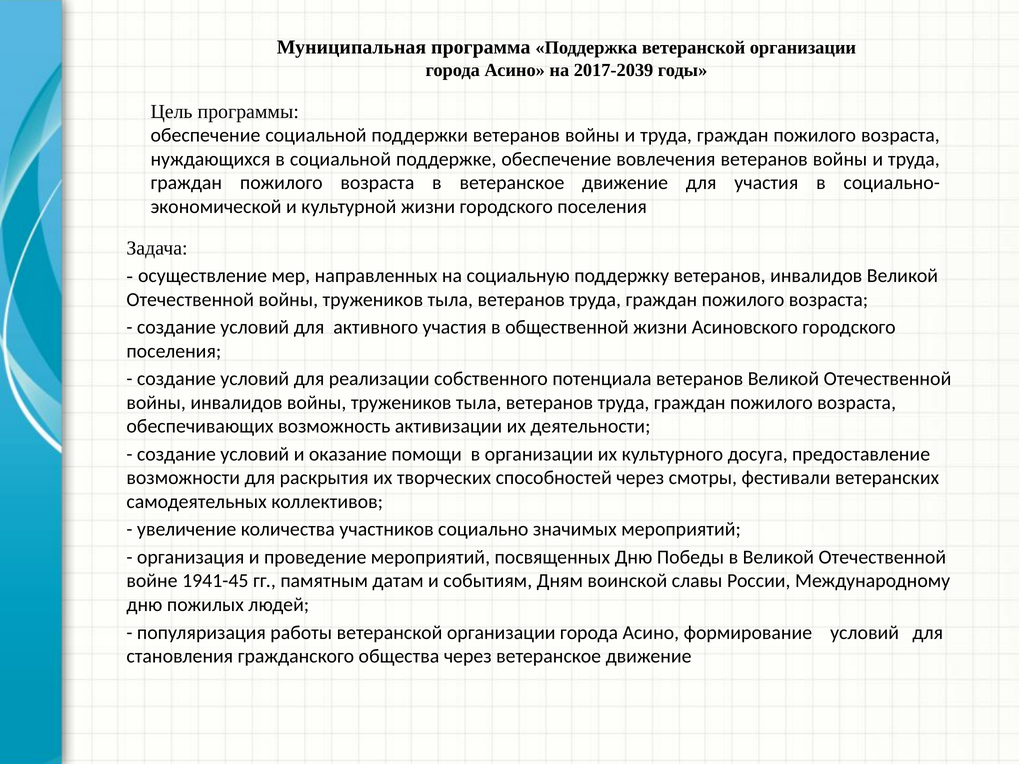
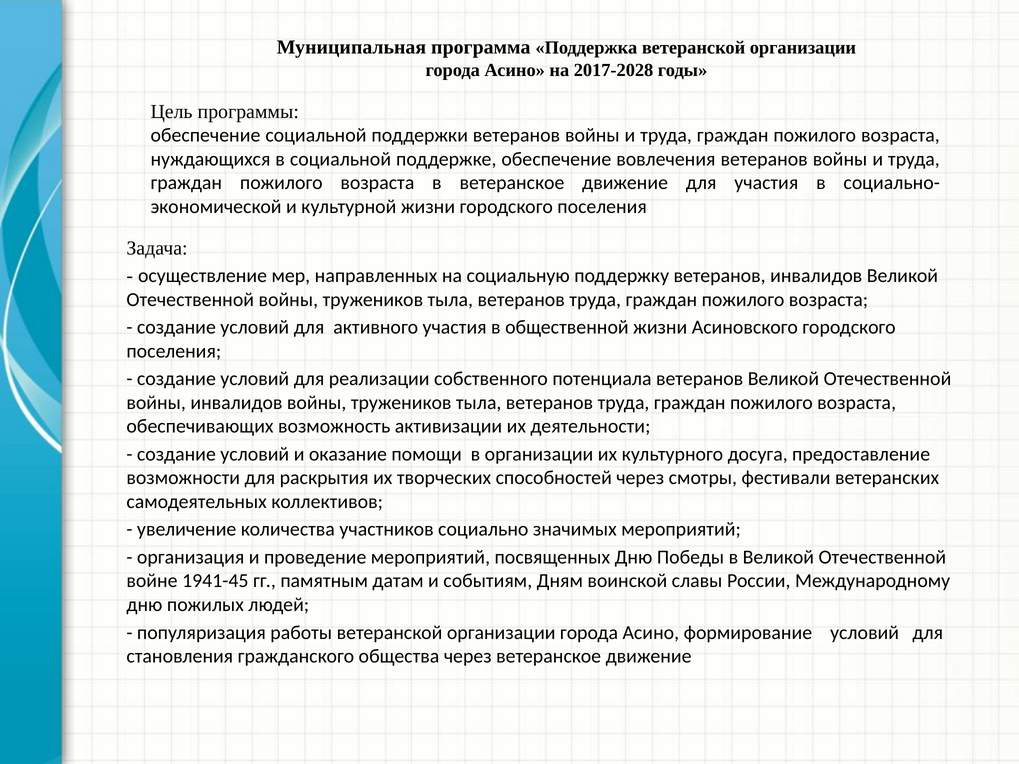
2017-2039: 2017-2039 -> 2017-2028 (614, 70)
